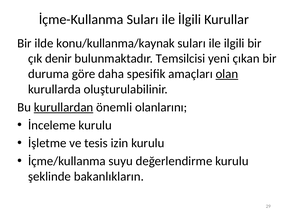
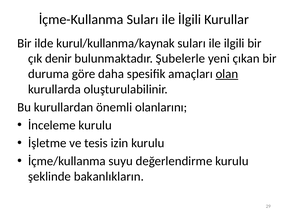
konu/kullanma/kaynak: konu/kullanma/kaynak -> kurul/kullanma/kaynak (116, 43)
Temsilcisi: Temsilcisi -> Şubelerle (180, 59)
kurullardan underline: present -> none (64, 107)
